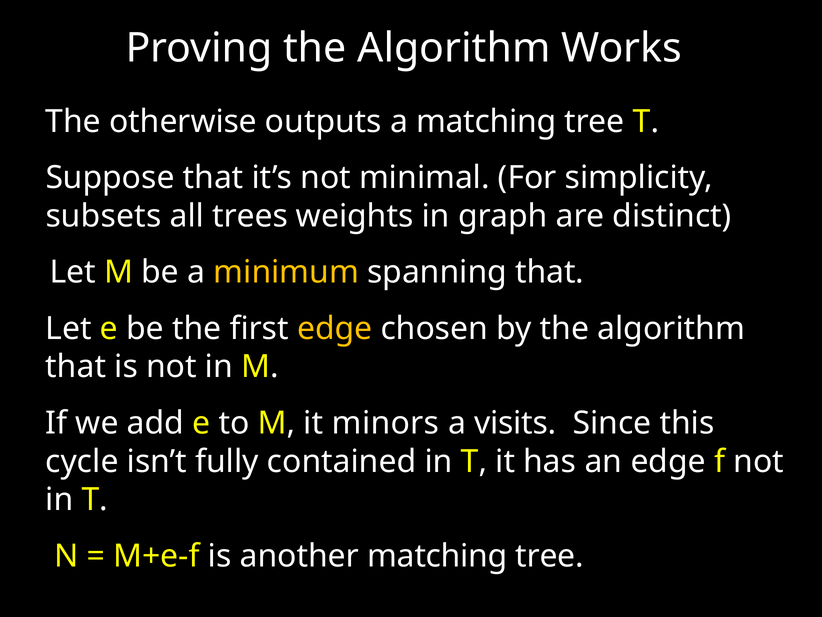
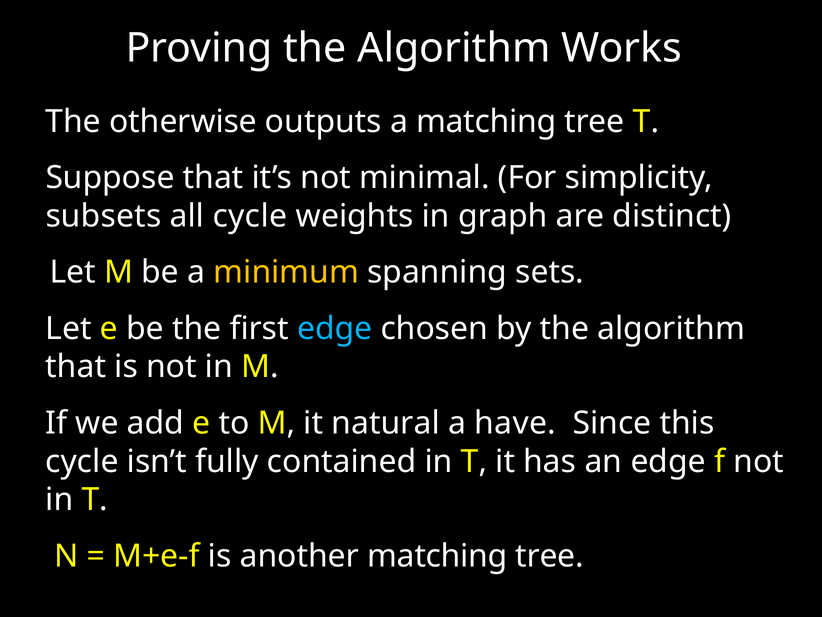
all trees: trees -> cycle (250, 216)
spanning that: that -> sets (550, 272)
edge colour: yellow -> light blue (335, 328)
minors: minors -> natural (386, 423)
visits: visits -> have (515, 423)
